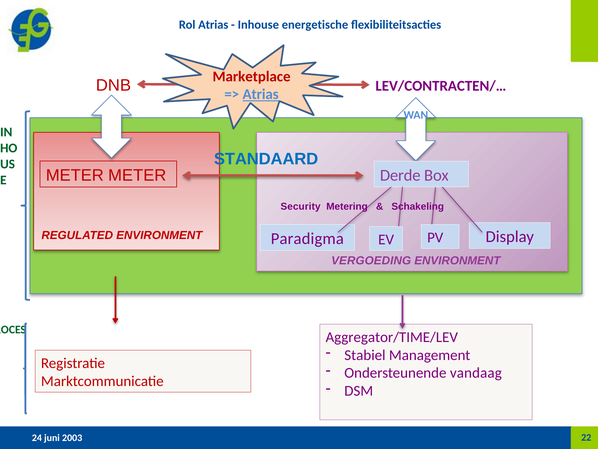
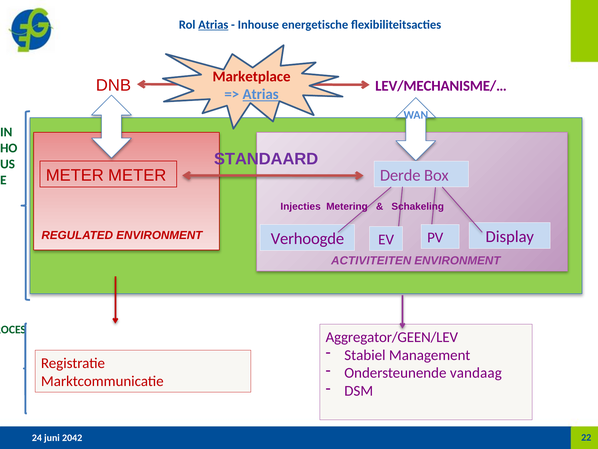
Atrias underline: none -> present (213, 25)
LEV/CONTRACTEN/…: LEV/CONTRACTEN/… -> LEV/MECHANISME/… (441, 86)
STANDAARD colour: blue -> purple (266, 159)
Security: Security -> Injecties (301, 206)
Paradigma: Paradigma -> Verhoogde (307, 238)
VERGOEDING: VERGOEDING -> ACTIVITEITEN (371, 261)
Aggregator/TIME/LEV: Aggregator/TIME/LEV -> Aggregator/GEEN/LEV (392, 337)
2003: 2003 -> 2042 (72, 437)
